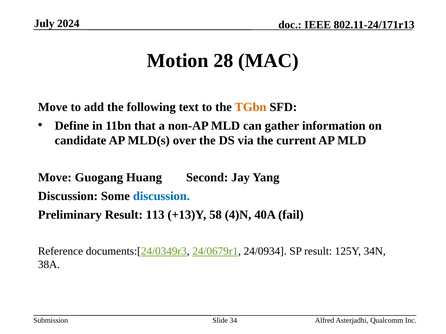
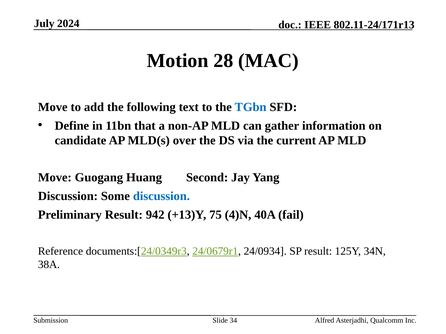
TGbn colour: orange -> blue (251, 107)
113: 113 -> 942 (155, 215)
58: 58 -> 75 (215, 215)
